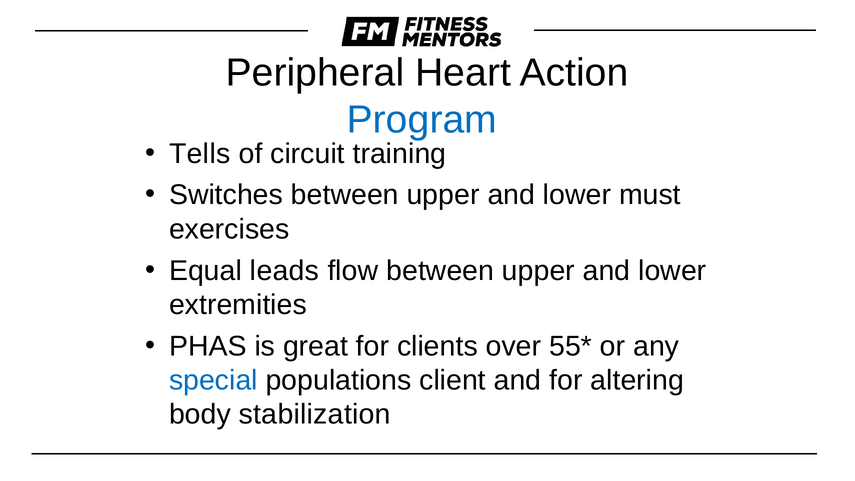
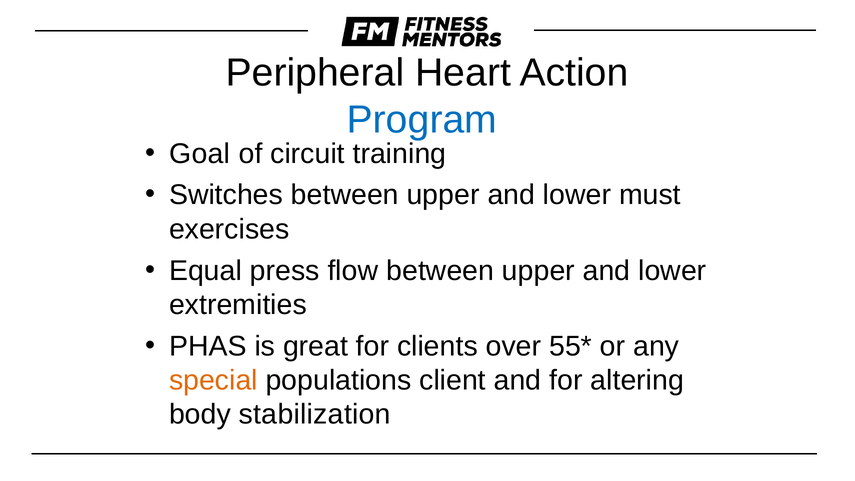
Tells: Tells -> Goal (200, 154)
leads: leads -> press (285, 271)
special colour: blue -> orange (213, 380)
